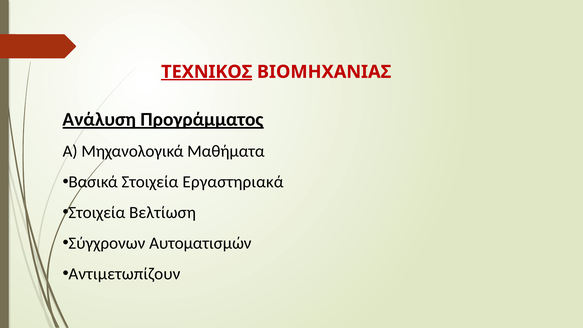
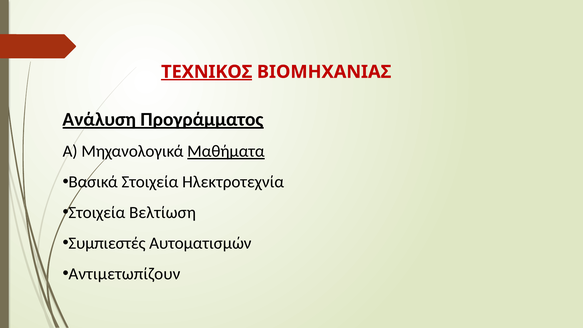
Μαθήματα underline: none -> present (226, 151)
Εργαστηριακά: Εργαστηριακά -> Ηλεκτροτεχνία (233, 182)
Σύγχρονων: Σύγχρονων -> Συμπιεστές (107, 243)
